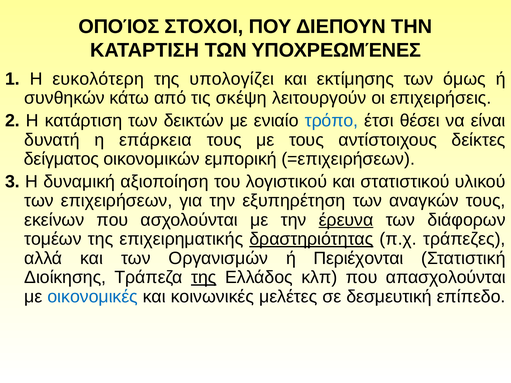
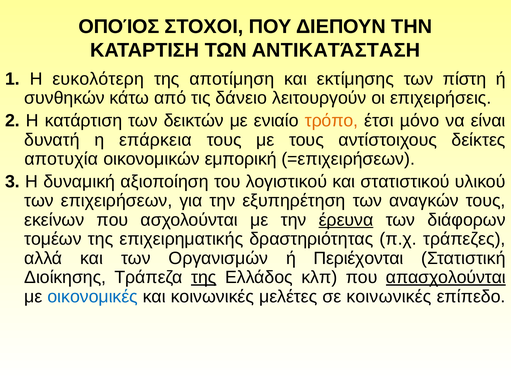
ΥΠΟΧΡΕΩΜΈΝΕΣ: ΥΠΟΧΡΕΩΜΈΝΕΣ -> ΑΝΤΙΚΑΤΆΣΤΑΣΗ (336, 50)
υπολογίζει: υπολογίζει -> αποτίμηση (232, 79)
όμως: όμως -> πίστη (465, 79)
σκέψη: σκέψη -> δάνειο (241, 98)
τρόπο colour: blue -> orange (332, 121)
θέσει: θέσει -> µόνο (420, 121)
δείγματος: δείγματος -> αποτυχία (61, 159)
δραστηριότητας underline: present -> none (311, 239)
απασχολούνται underline: none -> present (446, 278)
σε δεσμευτική: δεσμευτική -> κοινωνικές (389, 297)
